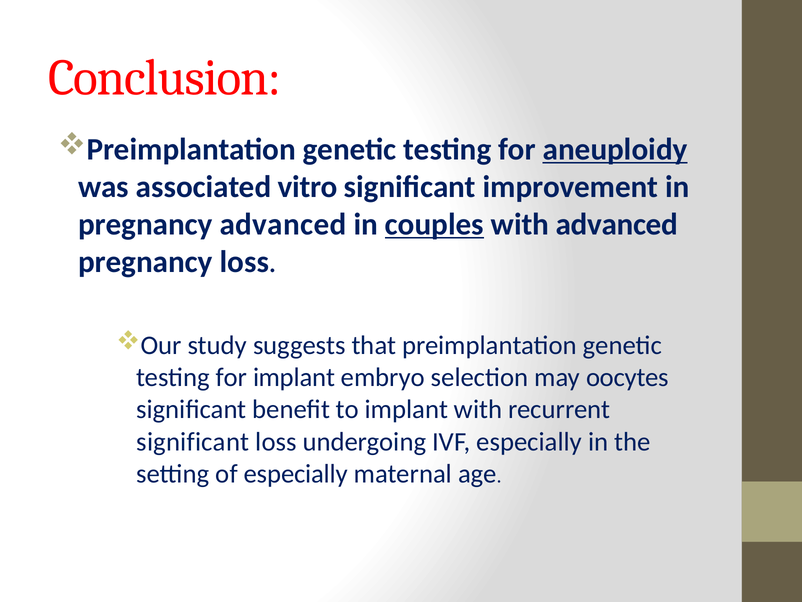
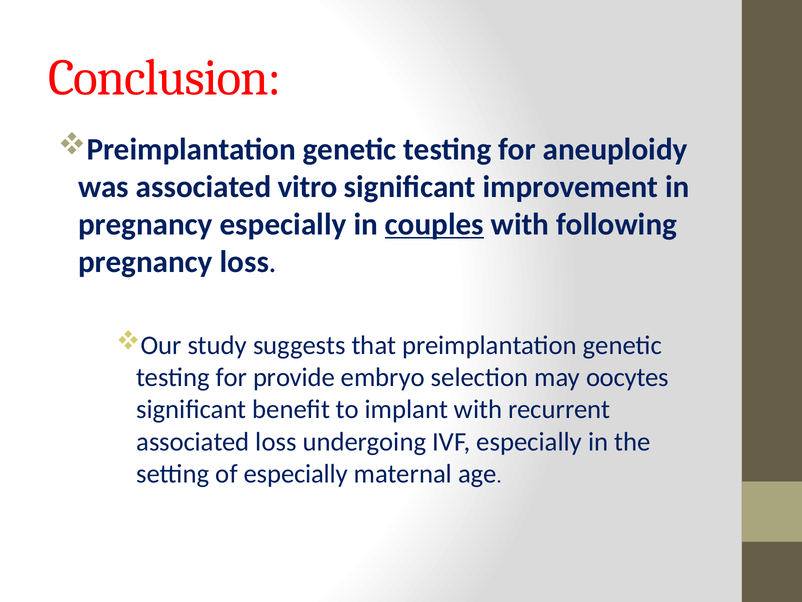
aneuploidy underline: present -> none (615, 149)
pregnancy advanced: advanced -> especially (283, 224)
with advanced: advanced -> following (617, 224)
for implant: implant -> provide (294, 377)
significant: significant -> associated (193, 441)
